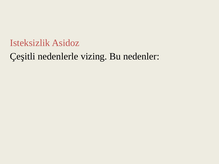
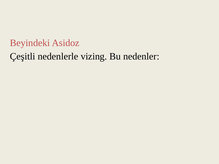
Isteksizlik: Isteksizlik -> Beyindeki (30, 43)
